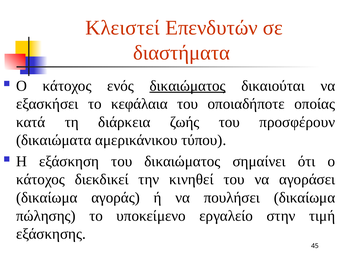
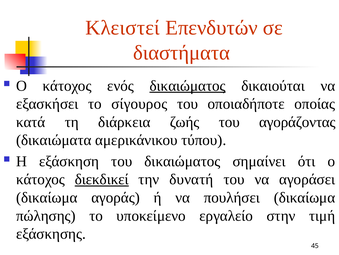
κεφάλαια: κεφάλαια -> σίγουρος (139, 104)
προσφέρουν: προσφέρουν -> αγοράζοντας (297, 122)
διεκδικεί underline: none -> present (102, 179)
κινηθεί: κινηθεί -> δυνατή (191, 179)
